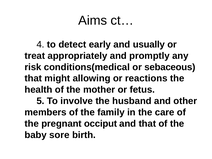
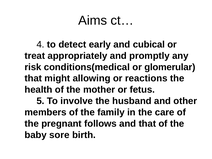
usually: usually -> cubical (149, 44)
sebaceous: sebaceous -> glomerular (170, 67)
occiput: occiput -> follows (100, 124)
